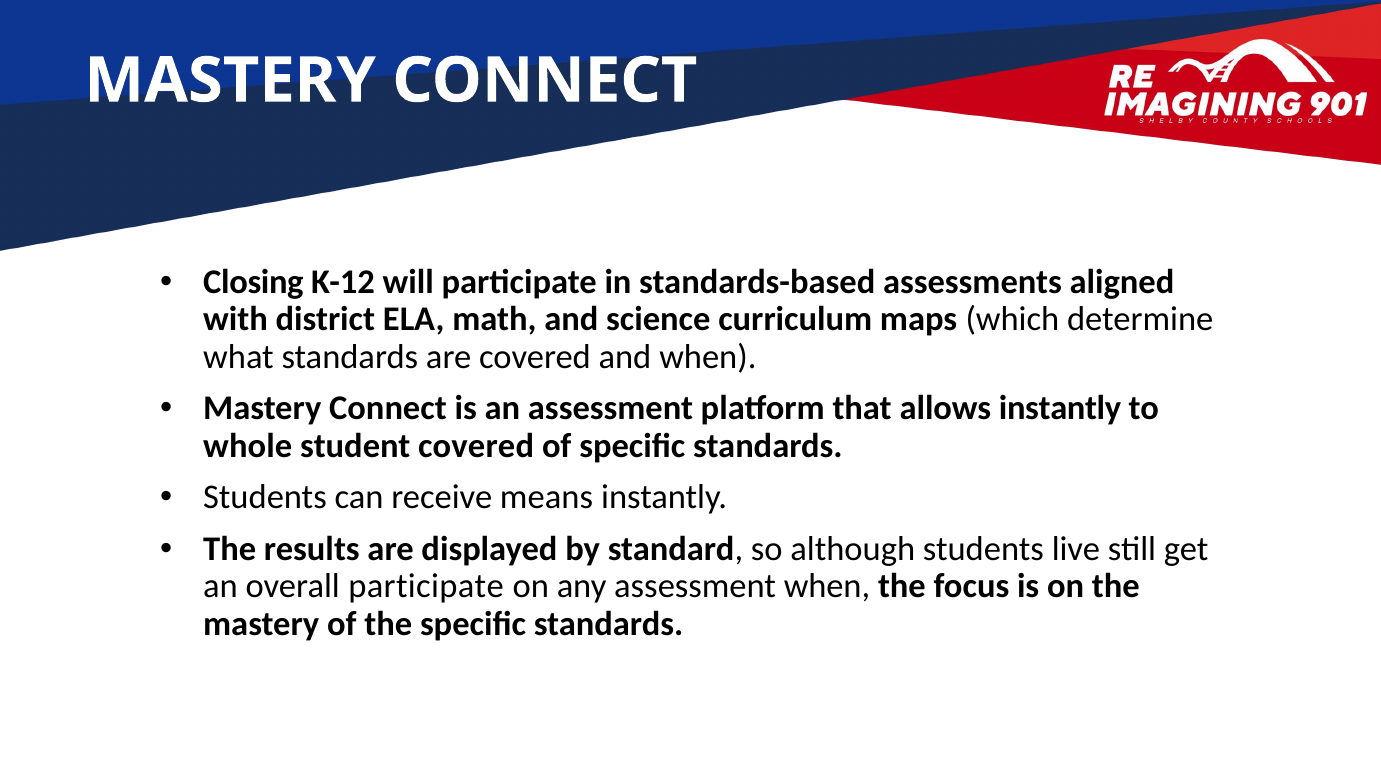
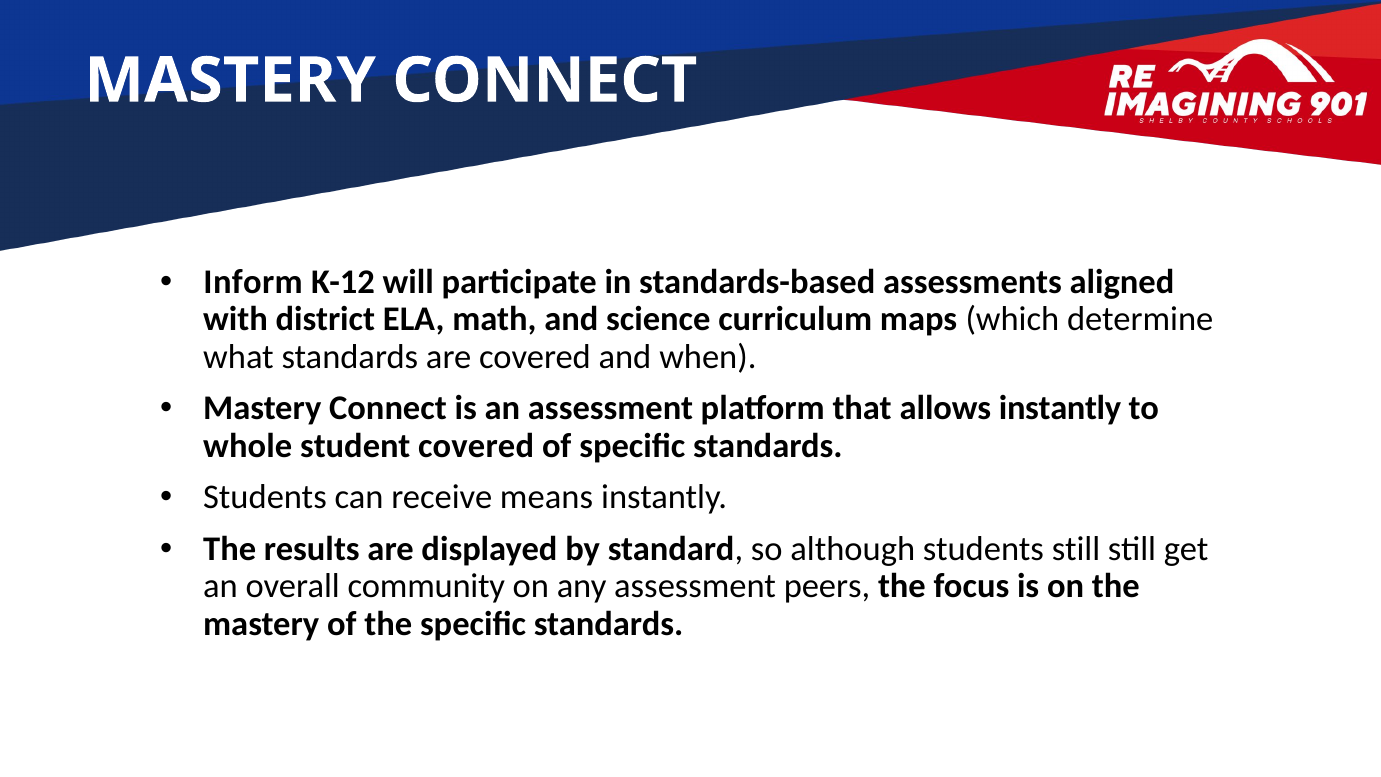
Closing: Closing -> Inform (253, 282)
students live: live -> still (1076, 549)
overall participate: participate -> community (426, 586)
assessment when: when -> peers (827, 586)
